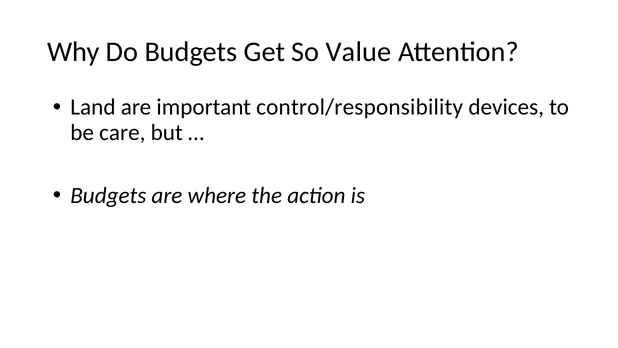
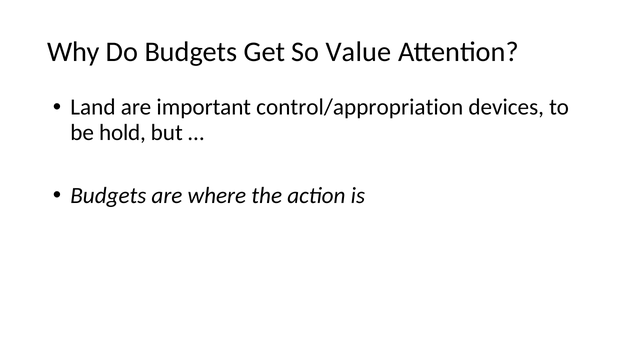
control/responsibility: control/responsibility -> control/appropriation (360, 107)
care: care -> hold (122, 132)
